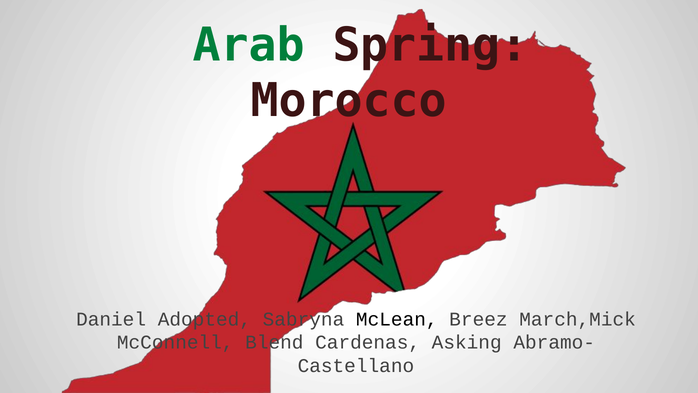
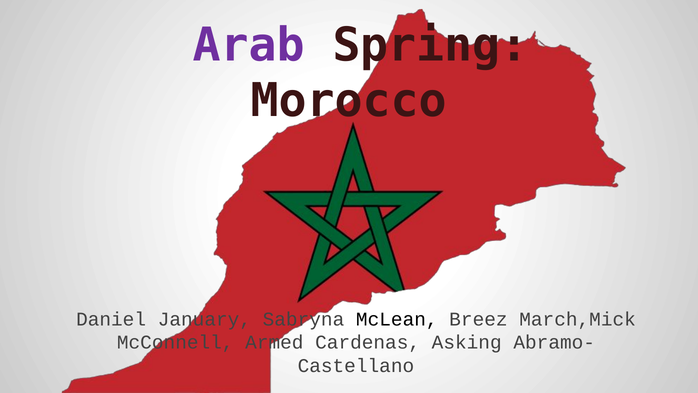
Arab colour: green -> purple (249, 45)
Adopted: Adopted -> January (204, 319)
Blend: Blend -> Armed (274, 342)
